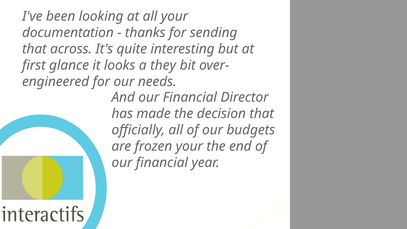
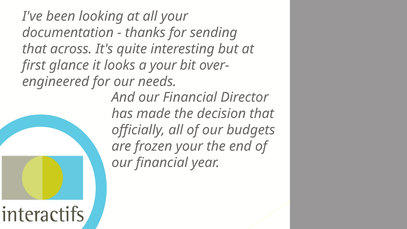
a they: they -> your (163, 65)
